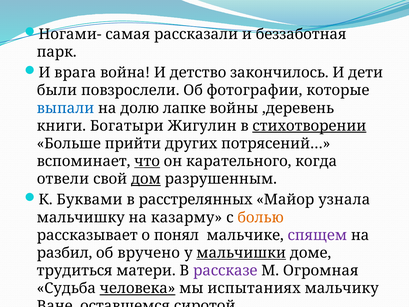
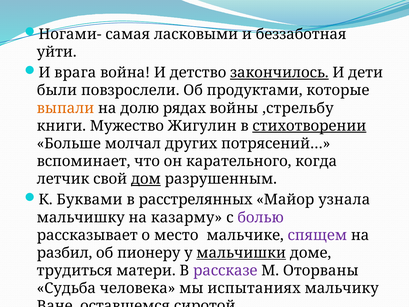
рассказали: рассказали -> ласковыми (196, 34)
парк: парк -> уйти (57, 52)
закончилось underline: none -> present (279, 73)
фотографии: фотографии -> продуктами (255, 90)
выпали colour: blue -> orange (65, 108)
лапке: лапке -> рядах (184, 108)
,деревень: ,деревень -> ,стрельбу (298, 108)
Богатыри: Богатыри -> Мужество (127, 126)
прийти: прийти -> молчал (133, 143)
что underline: present -> none (147, 161)
отвели: отвели -> летчик (63, 179)
болью colour: orange -> purple (261, 217)
понял: понял -> место (176, 235)
вручено: вручено -> пионеру (149, 253)
Огромная: Огромная -> Оторваны (321, 270)
человека underline: present -> none (138, 288)
